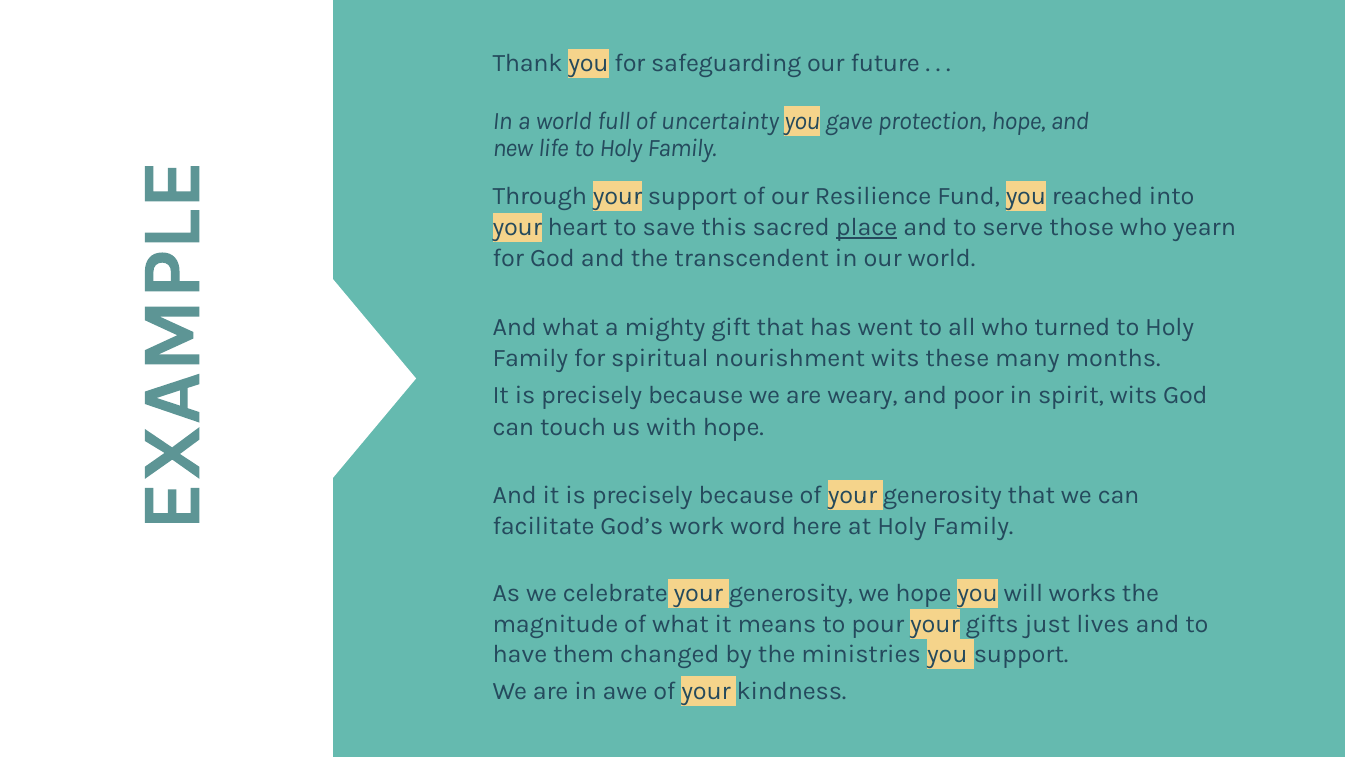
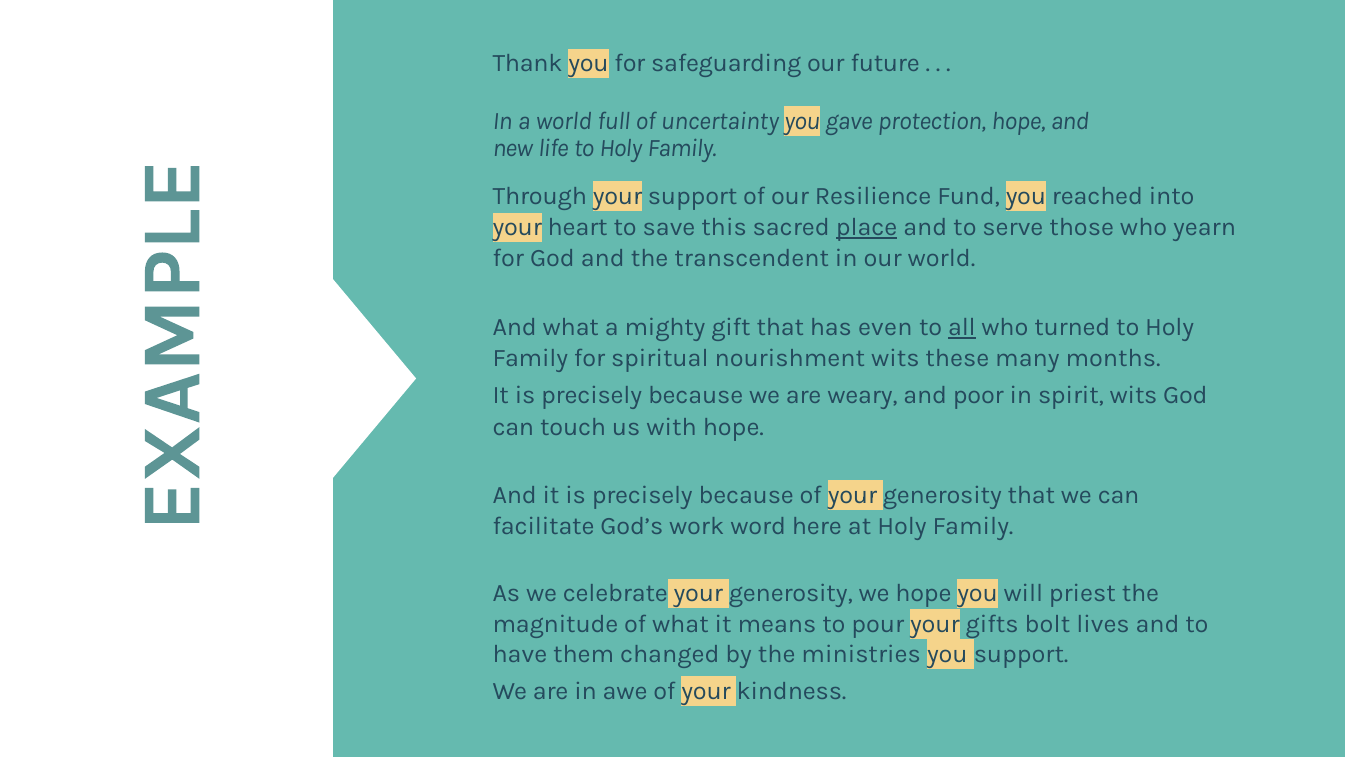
went: went -> even (885, 327)
all underline: none -> present (962, 327)
works: works -> priest (1082, 593)
just: just -> bolt (1047, 623)
